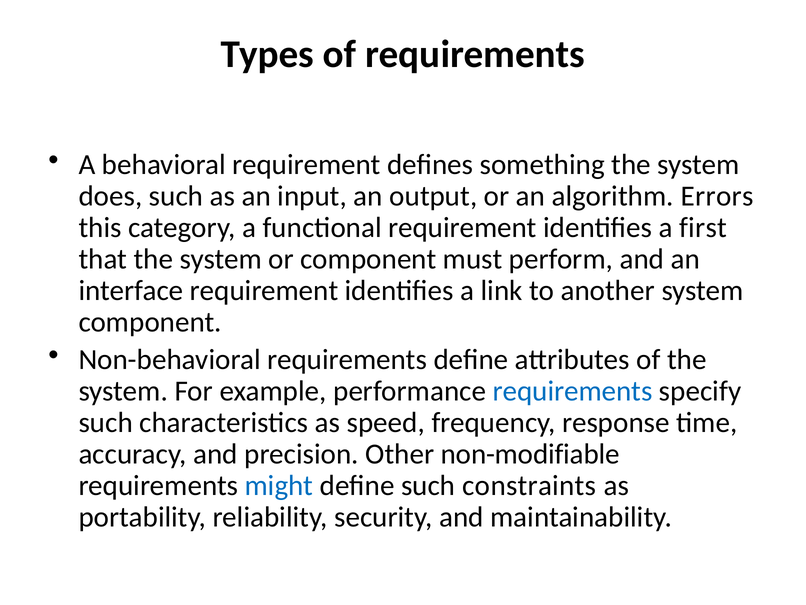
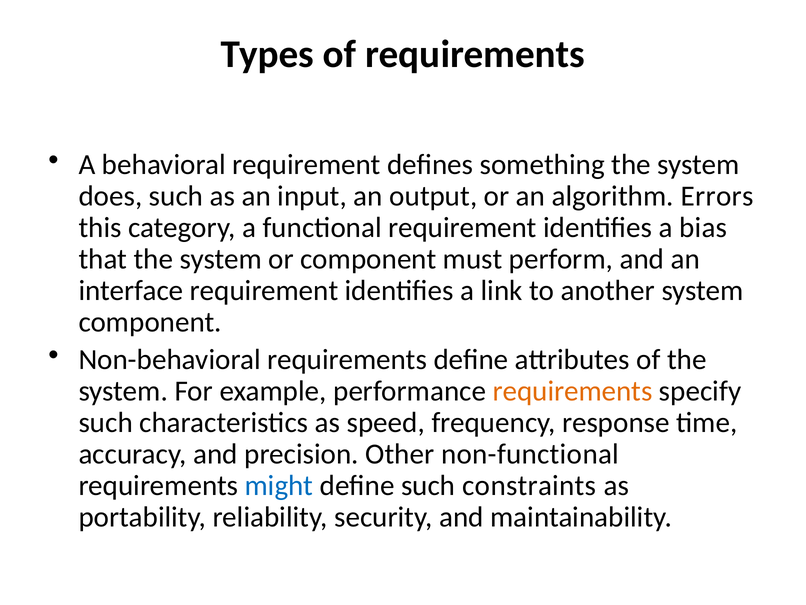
first: first -> bias (703, 227)
requirements colour: blue -> orange (573, 391)
non-modifiable: non-modifiable -> non-functional (530, 454)
